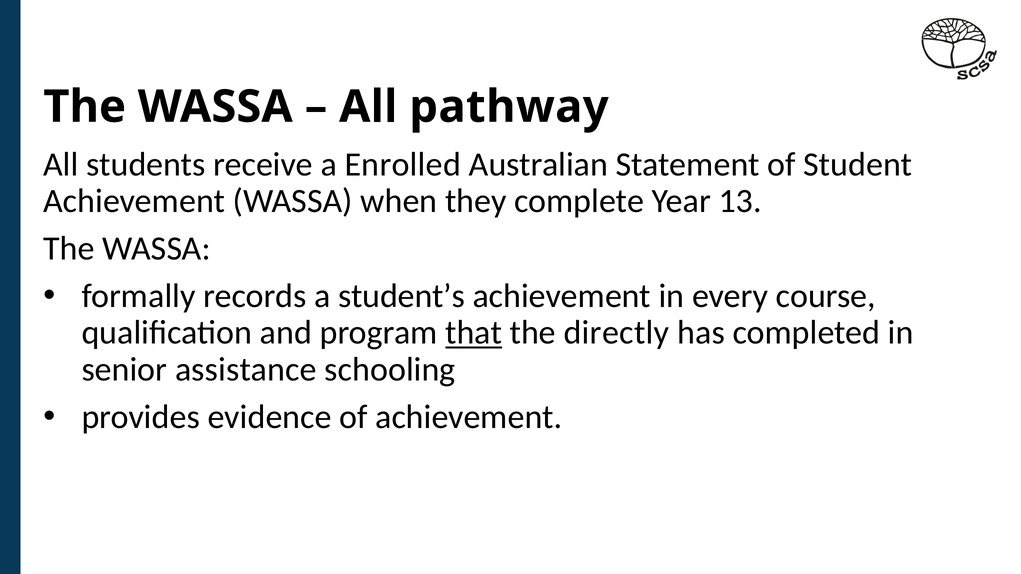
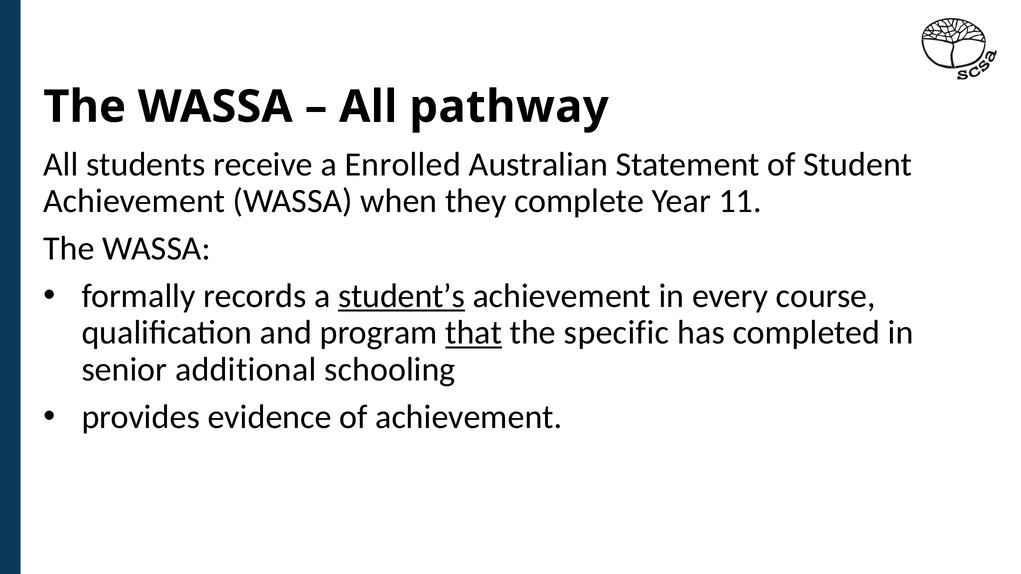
13: 13 -> 11 (740, 201)
student’s underline: none -> present (402, 296)
directly: directly -> specific (616, 333)
assistance: assistance -> additional (246, 370)
